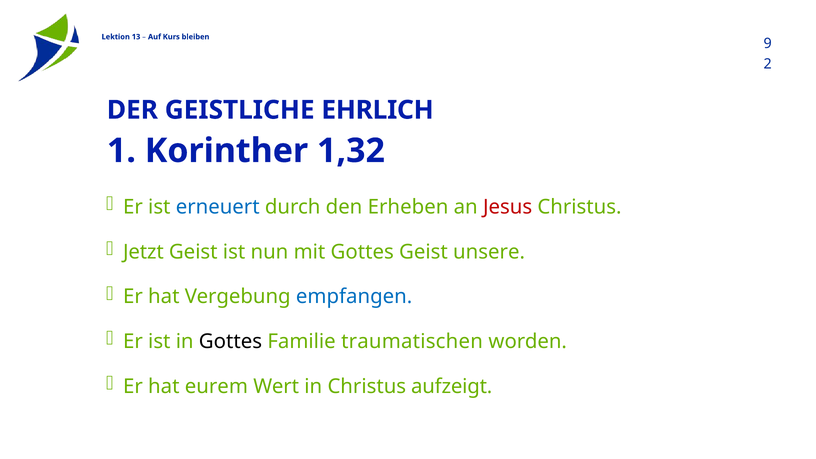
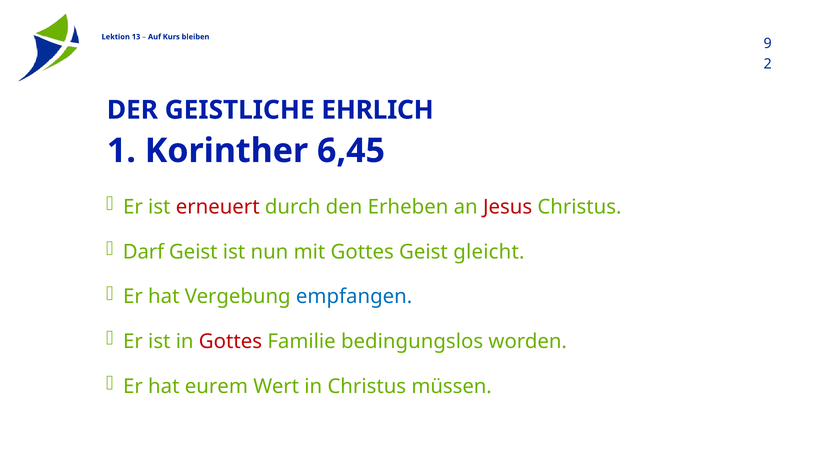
1,32: 1,32 -> 6,45 (351, 151)
erneuert colour: blue -> red (218, 207)
Jetzt: Jetzt -> Darf (143, 252)
unsere: unsere -> gleicht (489, 252)
Gottes colour: black -> red (230, 342)
traumatischen: traumatischen -> bedingungslos (412, 342)
aufzeigt: aufzeigt -> müssen (452, 386)
